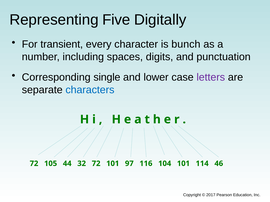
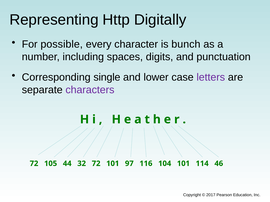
Five: Five -> Http (116, 20)
transient: transient -> possible (62, 44)
characters colour: blue -> purple (90, 90)
